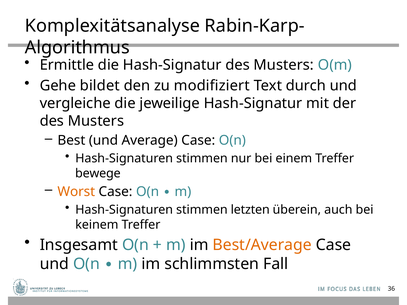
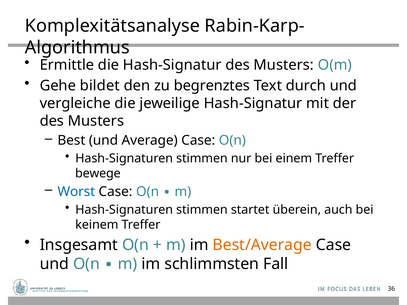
modifiziert: modifiziert -> begrenztes (212, 86)
Worst colour: orange -> blue (76, 192)
letzten: letzten -> startet (250, 210)
